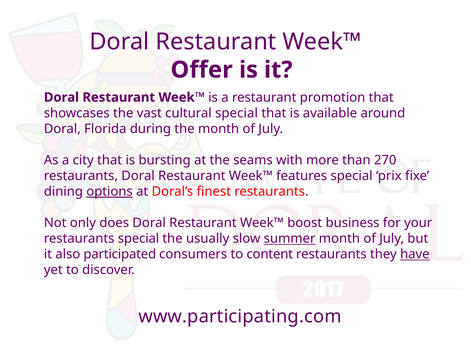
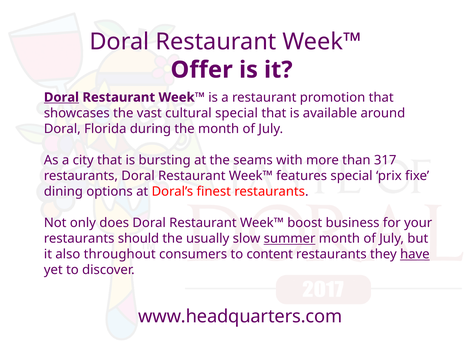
Doral underline: none -> present (61, 97)
270: 270 -> 317 (385, 160)
options underline: present -> none (110, 192)
restaurants special: special -> should (138, 239)
participated: participated -> throughout (120, 254)
www.participating.com: www.participating.com -> www.headquarters.com (240, 317)
